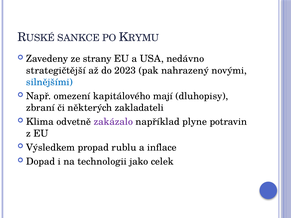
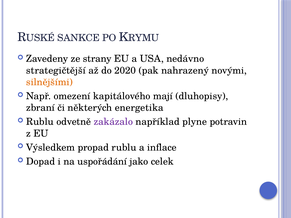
2023: 2023 -> 2020 (125, 70)
silnějšími colour: blue -> orange (49, 82)
zakladateli: zakladateli -> energetika (139, 108)
Klima: Klima -> Rublu (40, 122)
technologii: technologii -> uspořádání (102, 162)
